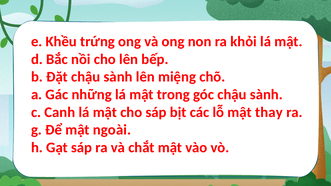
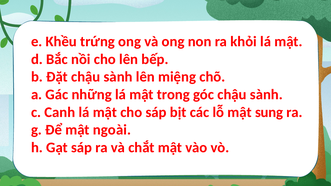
thay: thay -> sung (269, 112)
